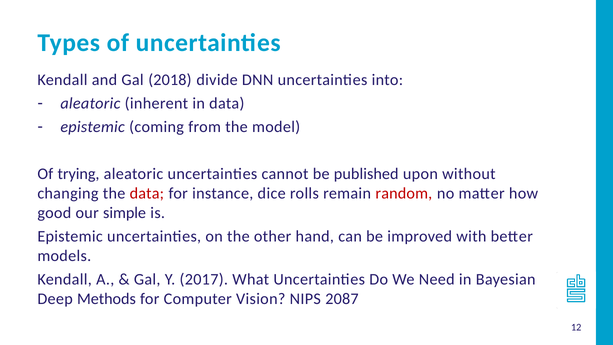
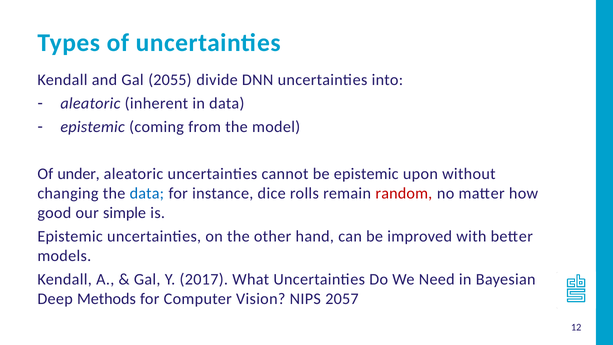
2018: 2018 -> 2055 (170, 80)
trying: trying -> under (79, 174)
be published: published -> epistemic (366, 174)
data colour: red -> blue (147, 193)
2087: 2087 -> 2057 (342, 299)
